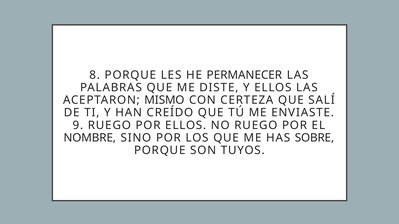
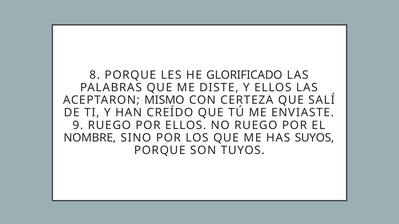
PERMANECER: PERMANECER -> GLORIFICADO (244, 75)
SOBRE: SOBRE -> SUYOS (315, 138)
